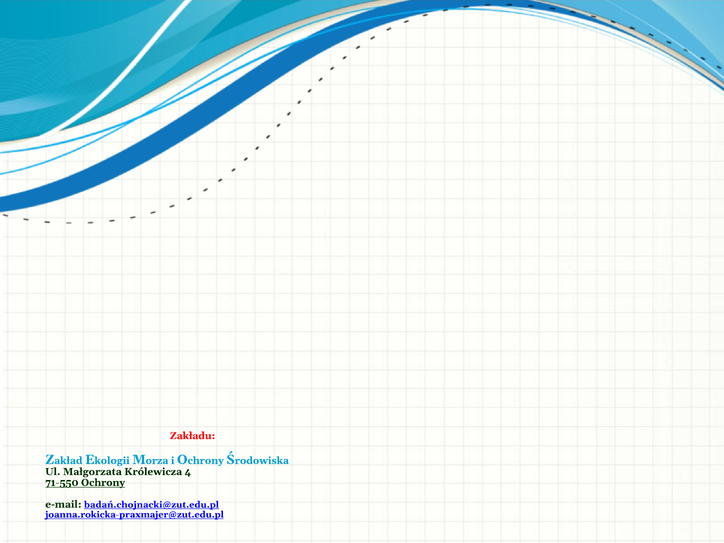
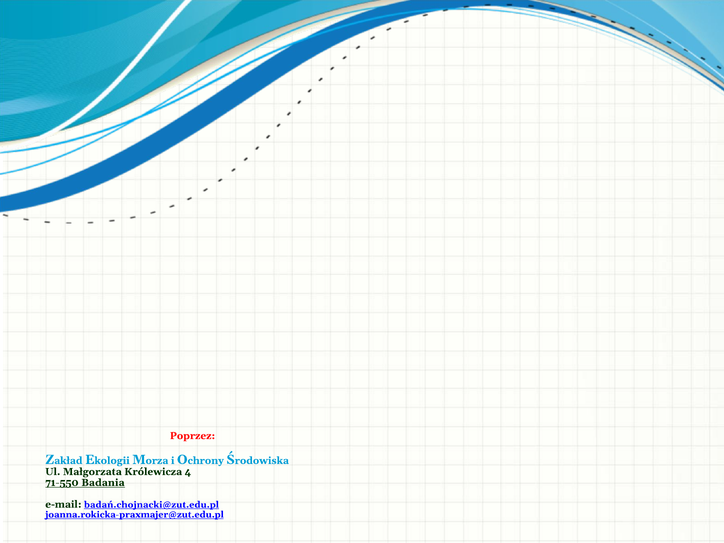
Zakładu: Zakładu -> Poprzez (192, 436)
Ochrony: Ochrony -> Badania (103, 483)
